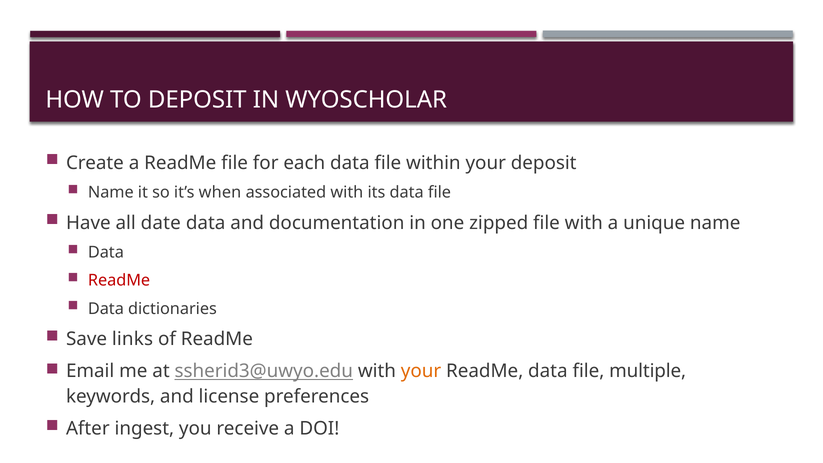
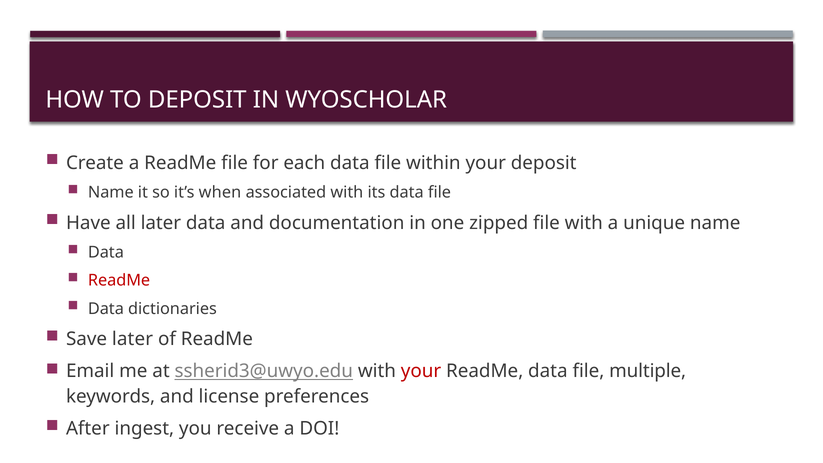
all date: date -> later (161, 223)
Save links: links -> later (132, 339)
your colour: orange -> red (421, 371)
